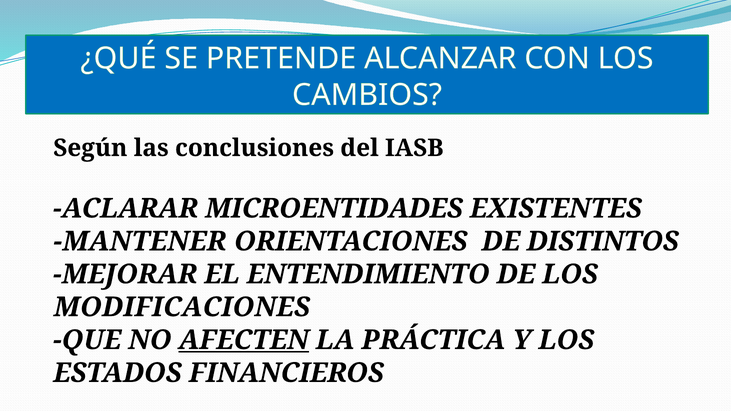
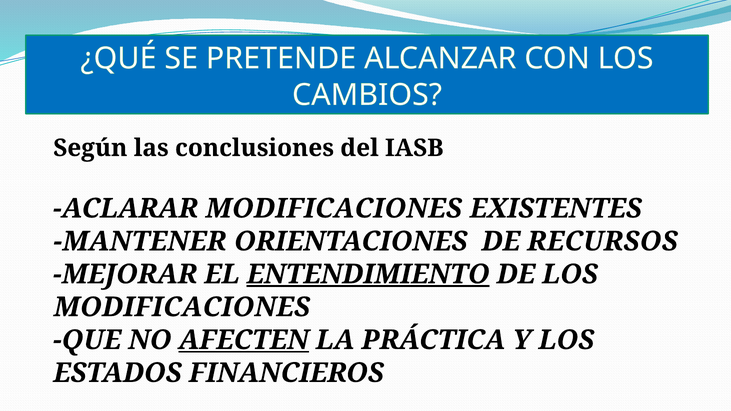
ACLARAR MICROENTIDADES: MICROENTIDADES -> MODIFICACIONES (334, 209)
DISTINTOS: DISTINTOS -> RECURSOS (603, 241)
ENTENDIMIENTO underline: none -> present (368, 274)
